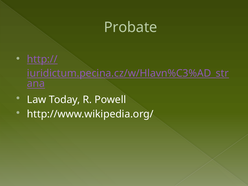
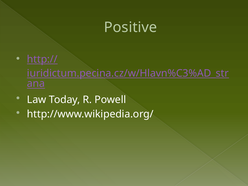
Probate: Probate -> Positive (131, 27)
